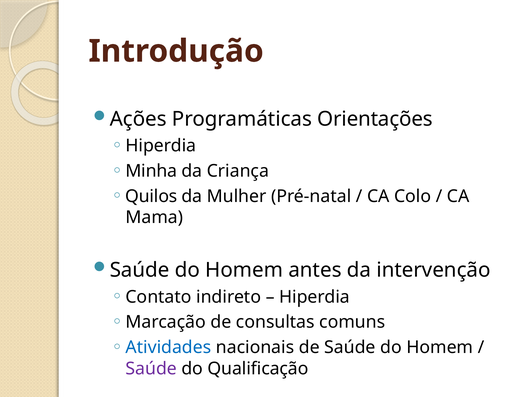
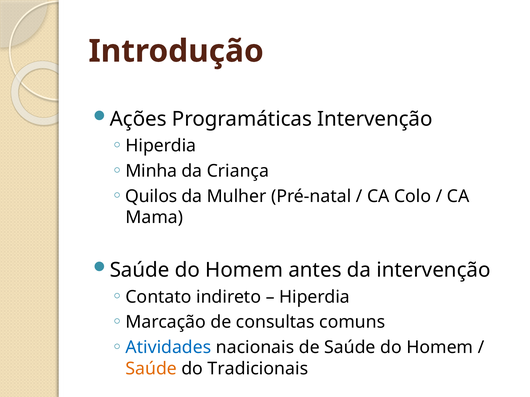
Programáticas Orientações: Orientações -> Intervenção (375, 119)
Saúde colour: purple -> orange (151, 369)
Qualificação: Qualificação -> Tradicionais (258, 369)
